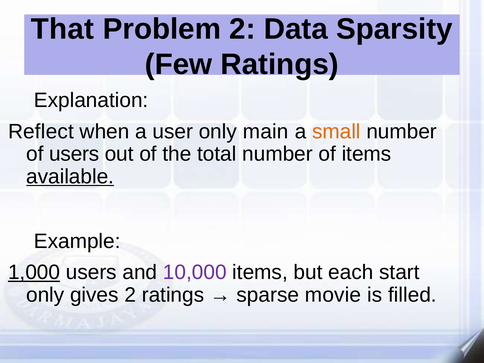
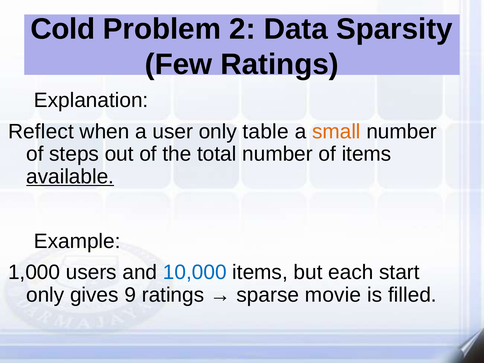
That: That -> Cold (63, 29)
main: main -> table (266, 132)
of users: users -> steps (74, 154)
1,000 underline: present -> none (34, 272)
10,000 colour: purple -> blue (195, 272)
gives 2: 2 -> 9 (130, 295)
